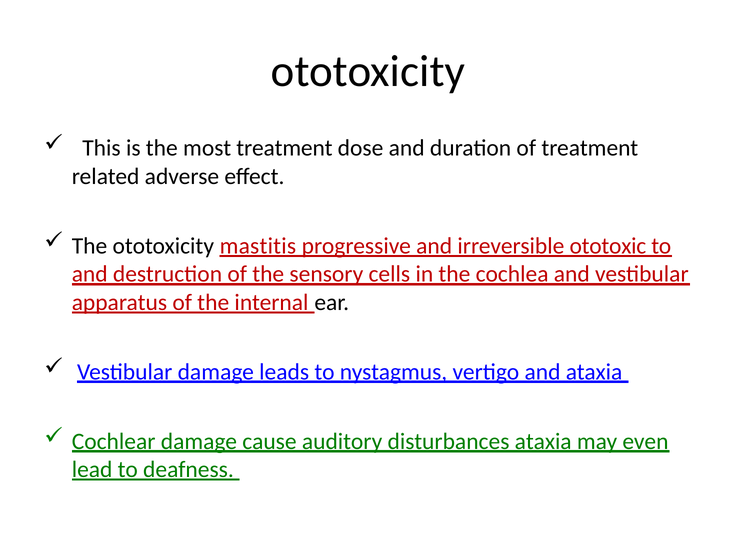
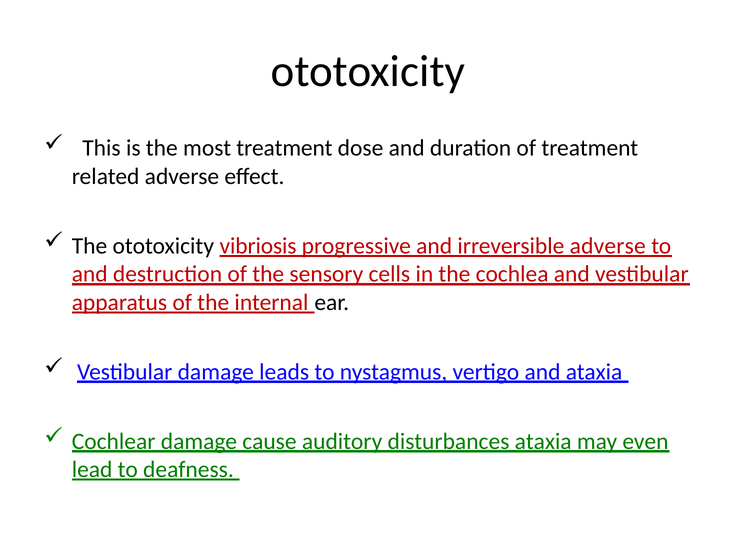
mastitis: mastitis -> vibriosis (258, 246)
irreversible ototoxic: ototoxic -> adverse (608, 246)
